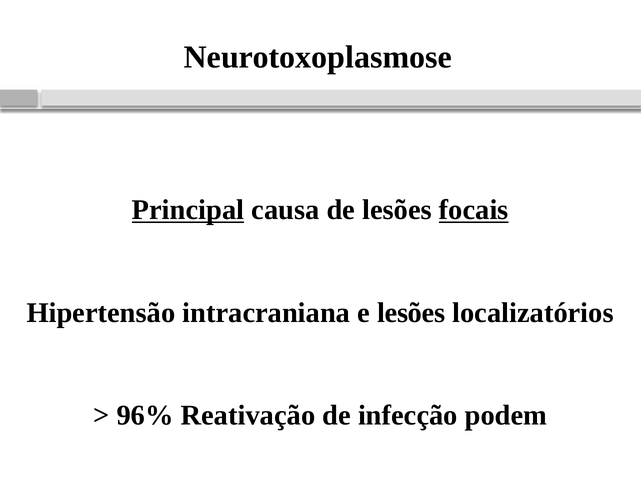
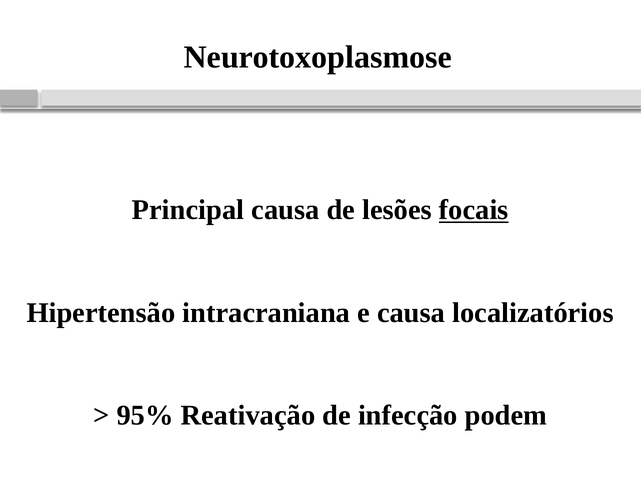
Principal underline: present -> none (188, 210)
e lesões: lesões -> causa (411, 313)
96%: 96% -> 95% (145, 415)
